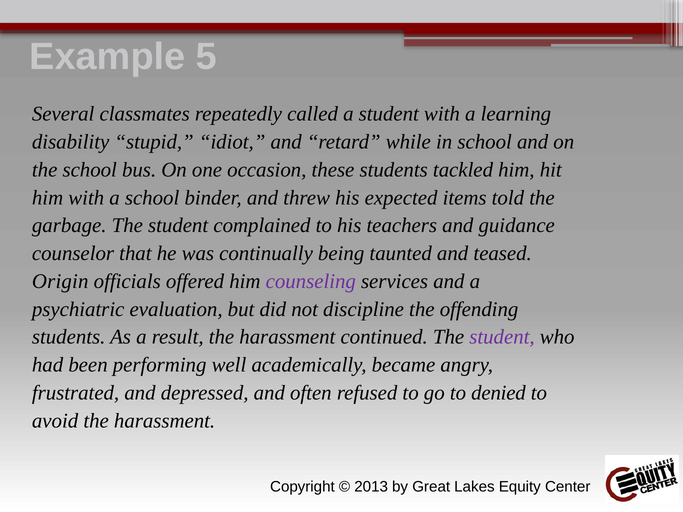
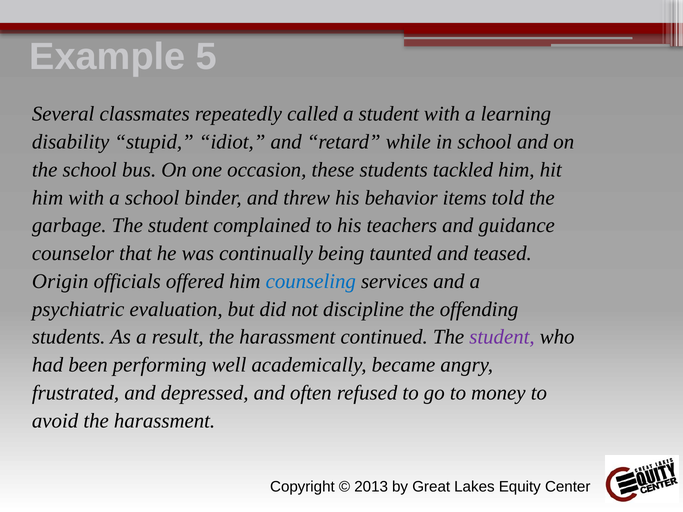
expected: expected -> behavior (401, 198)
counseling colour: purple -> blue (311, 281)
denied: denied -> money (498, 393)
